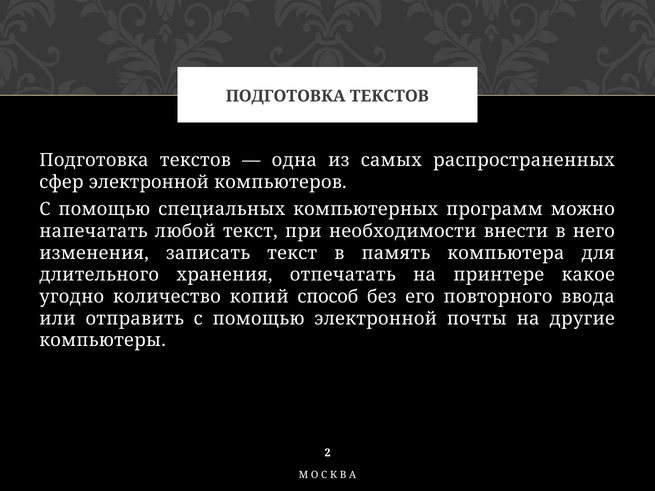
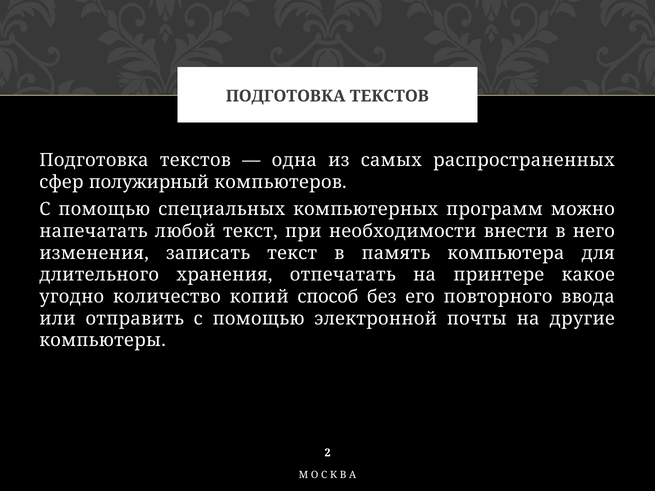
сфер электронной: электронной -> полужирный (149, 182)
